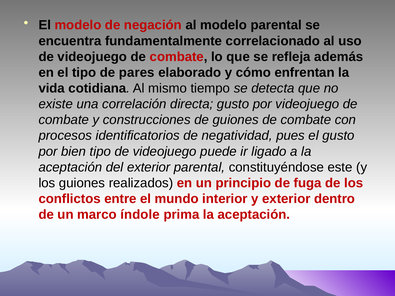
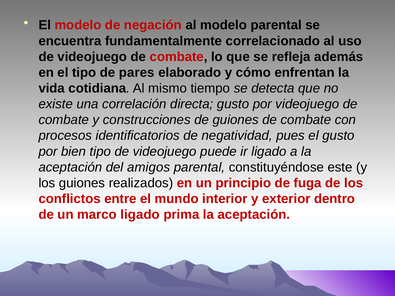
del exterior: exterior -> amigos (149, 167)
marco índole: índole -> ligado (140, 215)
